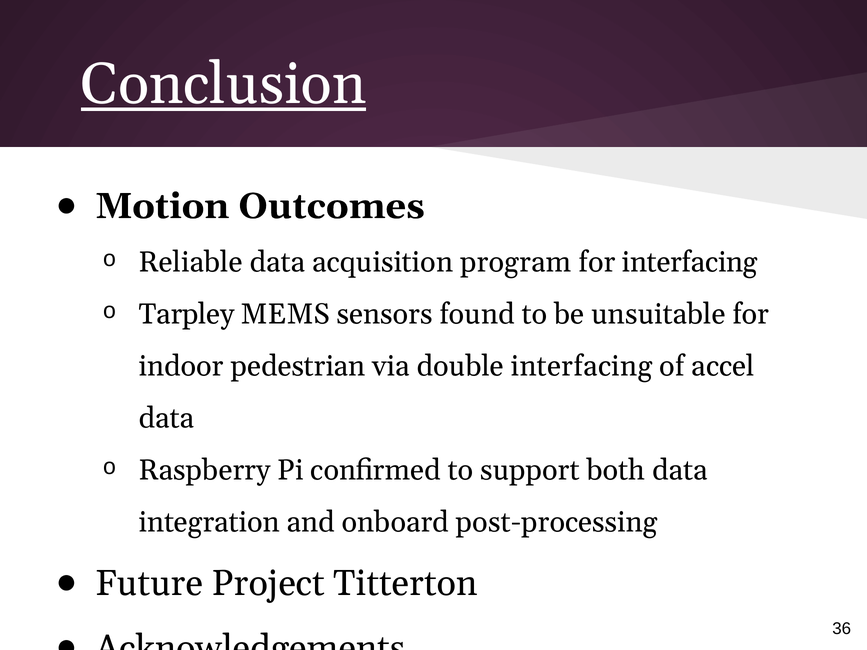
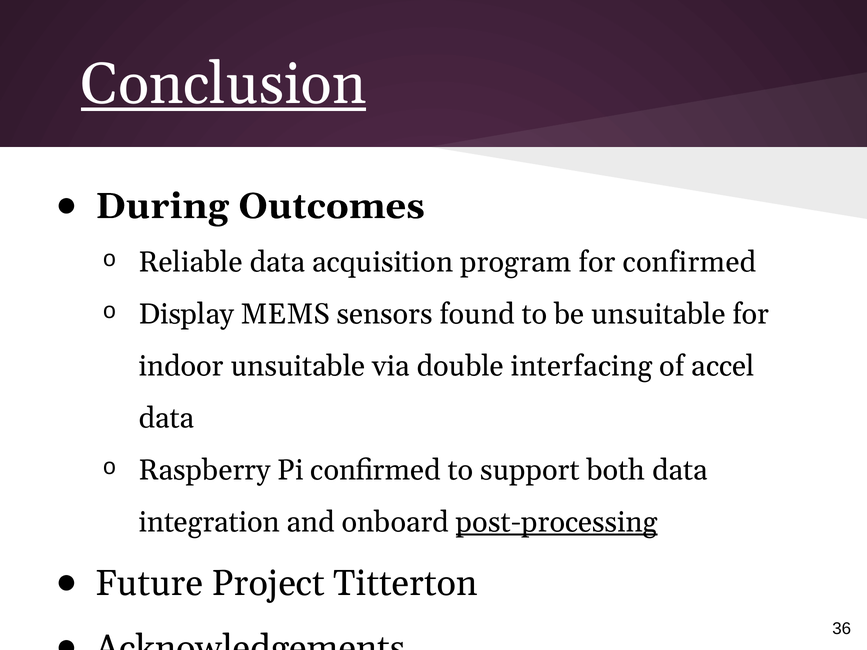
Motion: Motion -> During (162, 206)
for interfacing: interfacing -> confirmed (690, 262)
Tarpley: Tarpley -> Display (186, 314)
indoor pedestrian: pedestrian -> unsuitable (298, 366)
post-processing underline: none -> present (557, 522)
